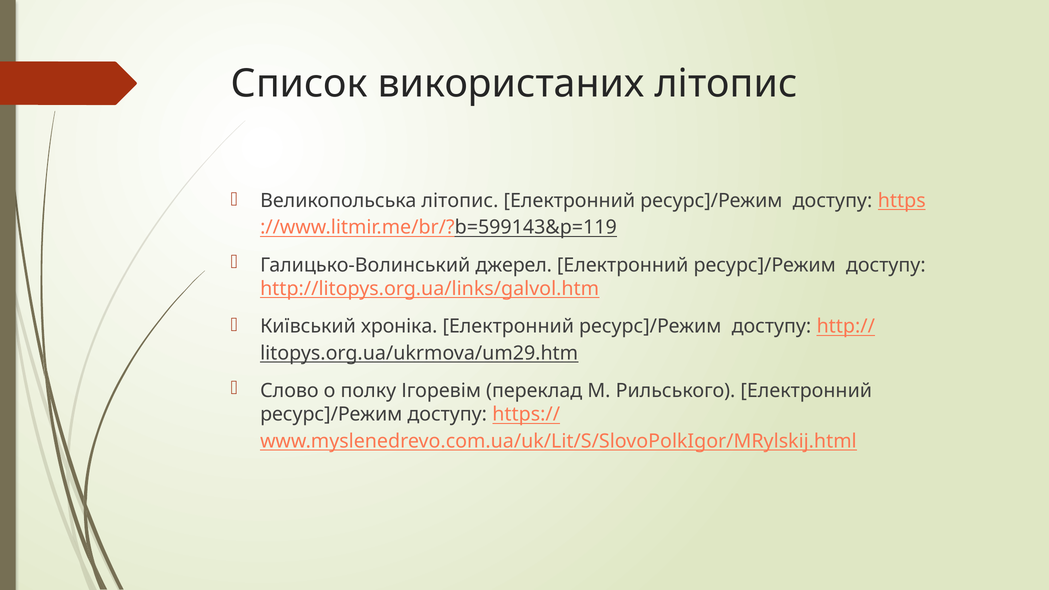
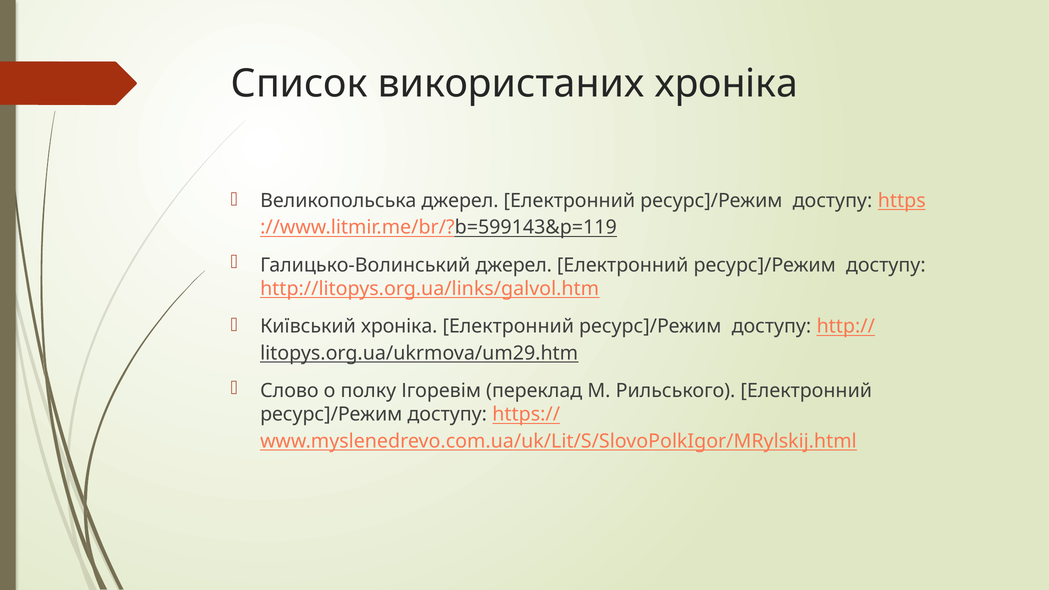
використаних літопис: літопис -> хроніка (726, 84)
Великопольська літопис: літопис -> джерел (460, 201)
